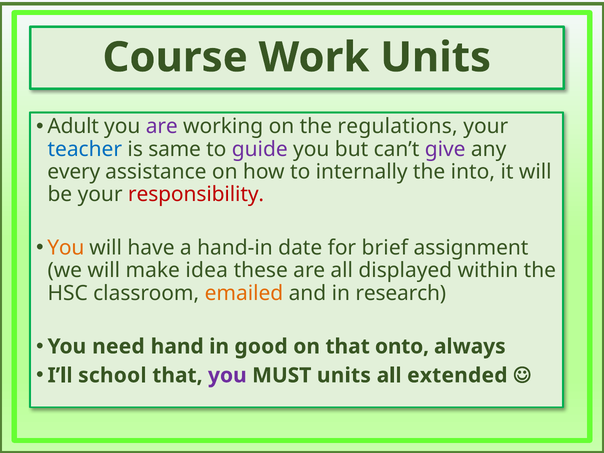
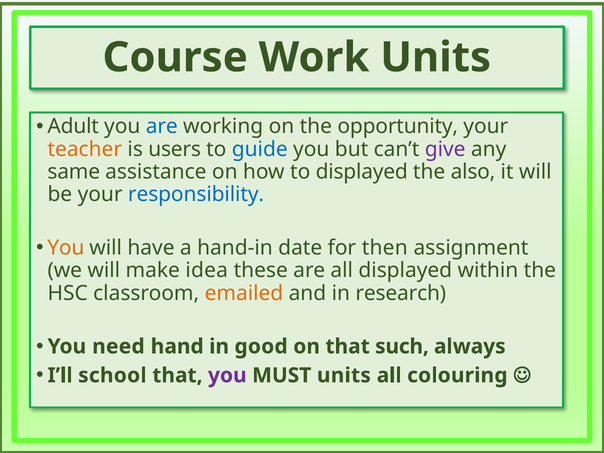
are colour: purple -> blue (162, 127)
regulations: regulations -> opportunity (398, 127)
teacher colour: blue -> orange (85, 149)
same: same -> users (175, 149)
guide colour: purple -> blue (260, 149)
every: every -> same (74, 172)
to internally: internally -> displayed (362, 172)
into: into -> also (473, 172)
responsibility colour: red -> blue (196, 194)
brief: brief -> then (385, 248)
onto: onto -> such (402, 346)
extended: extended -> colouring (457, 375)
